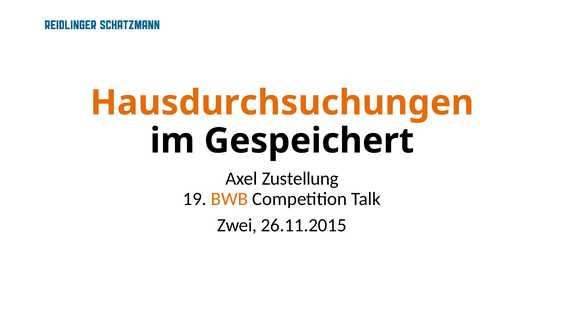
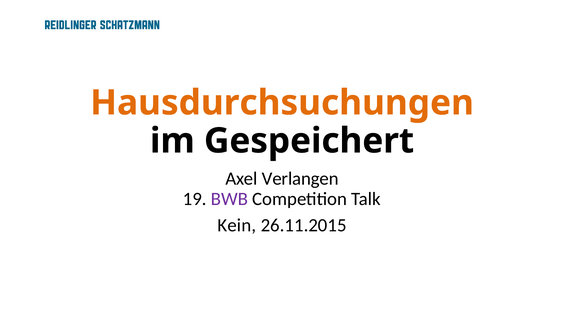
Zustellung: Zustellung -> Verlangen (300, 179)
BWB colour: orange -> purple (229, 199)
Zwei: Zwei -> Kein (237, 225)
